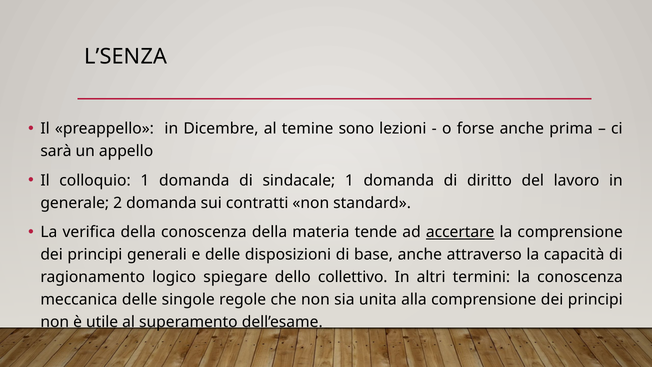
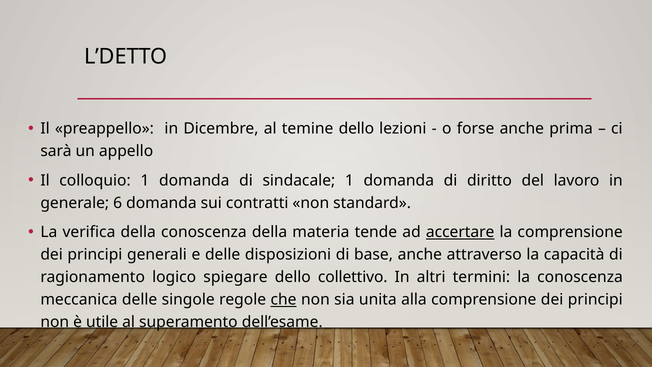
L’SENZA: L’SENZA -> L’DETTO (126, 56)
temine sono: sono -> dello (356, 129)
2: 2 -> 6 (118, 203)
che underline: none -> present (284, 300)
